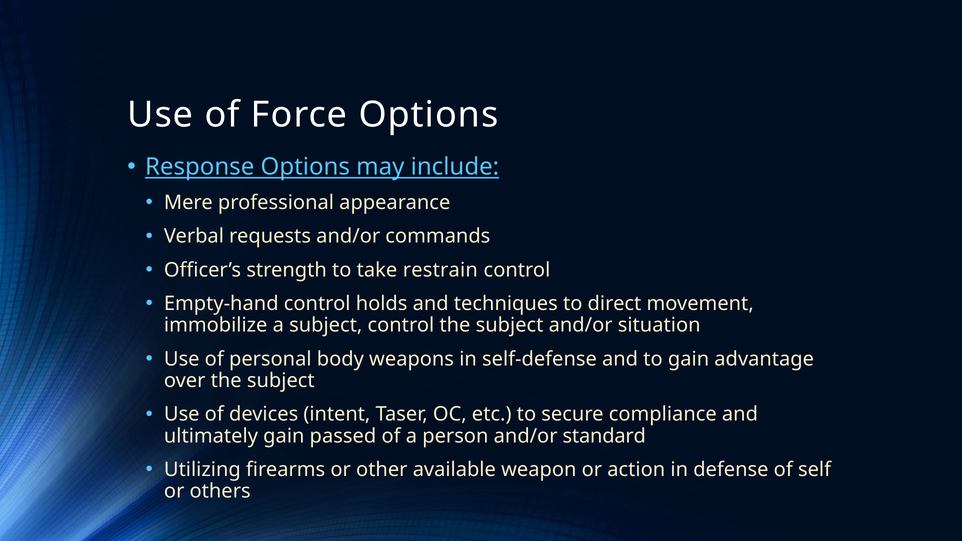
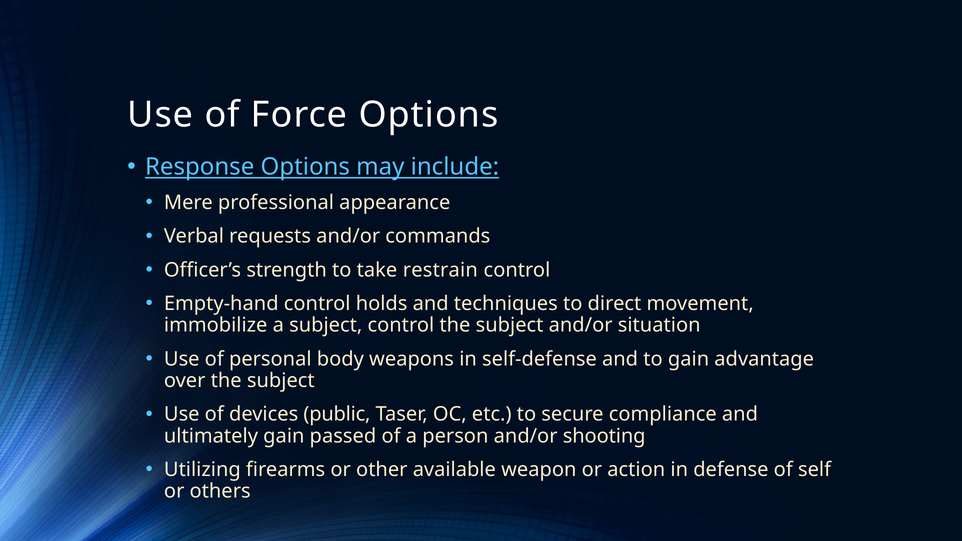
intent: intent -> public (337, 415)
standard: standard -> shooting (604, 436)
